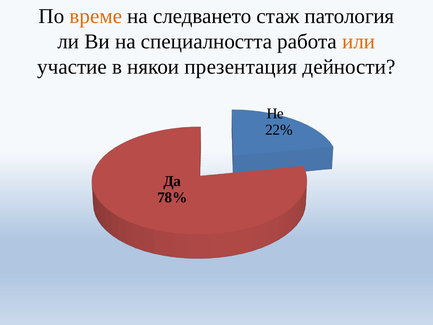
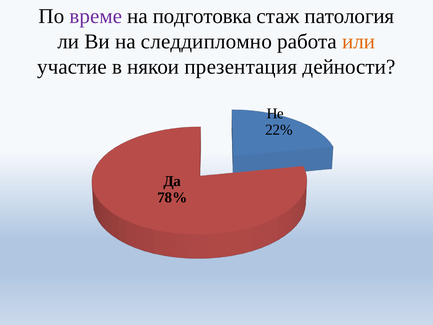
време colour: orange -> purple (96, 16)
следването: следването -> подготовка (202, 16)
специалността: специалността -> следдипломно (206, 42)
